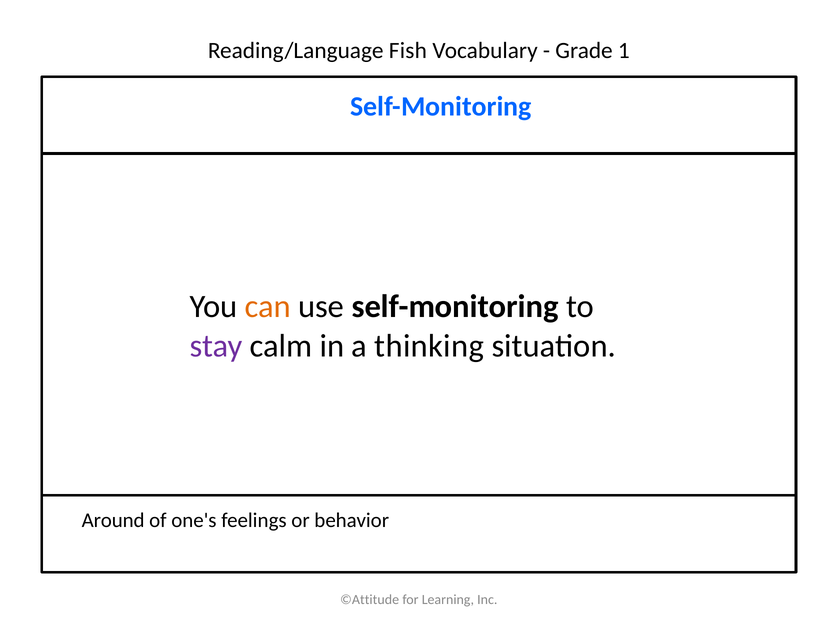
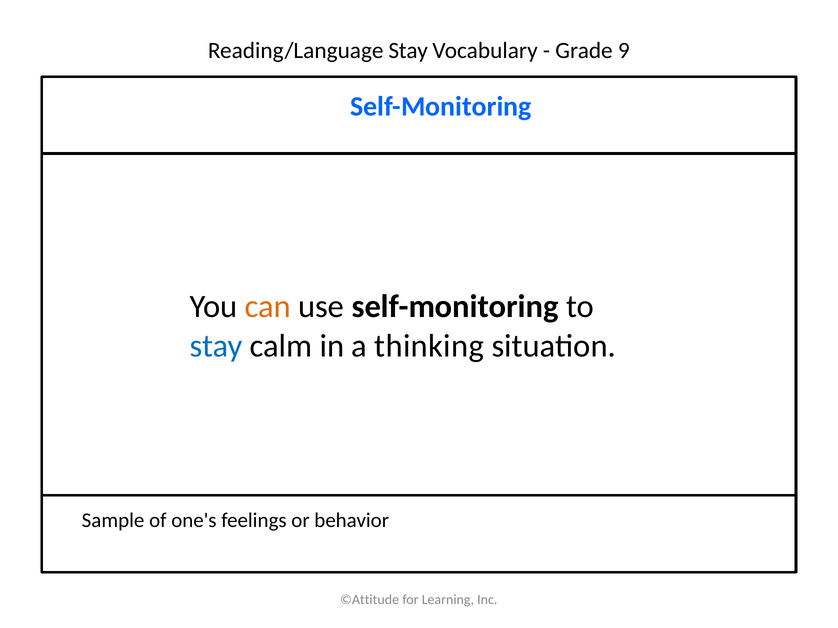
Reading/Language Fish: Fish -> Stay (408, 51)
1: 1 -> 9 (624, 51)
stay colour: purple -> blue (216, 346)
Around: Around -> Sample (113, 521)
